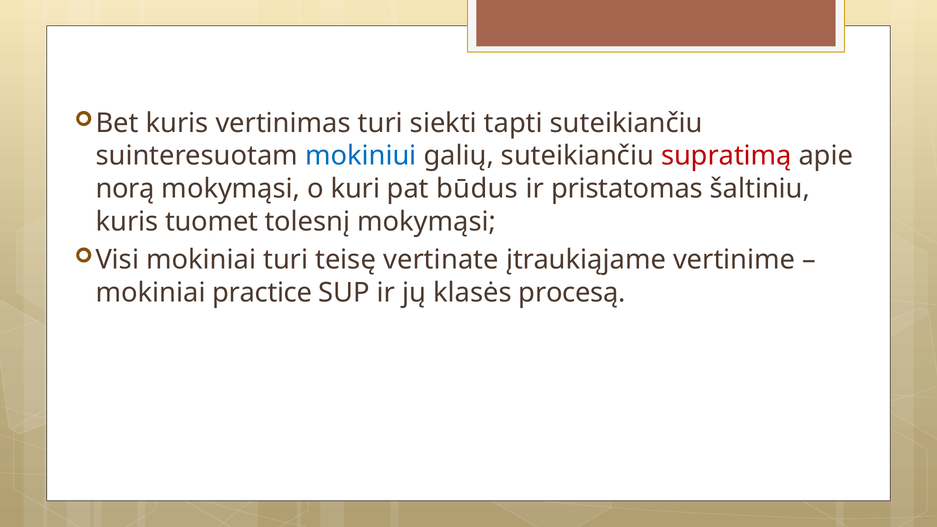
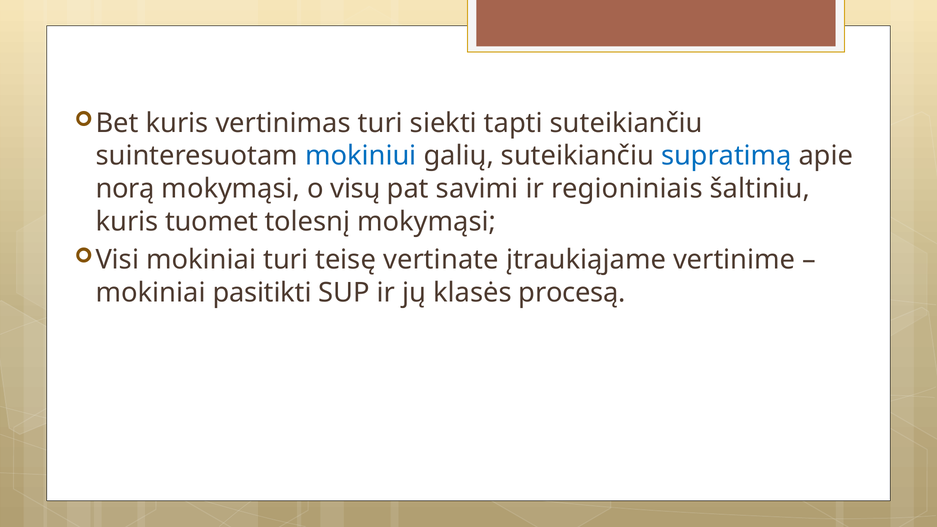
supratimą colour: red -> blue (726, 156)
kuri: kuri -> visų (355, 189)
būdus: būdus -> savimi (477, 189)
pristatomas: pristatomas -> regioniniais (627, 189)
practice: practice -> pasitikti (262, 293)
